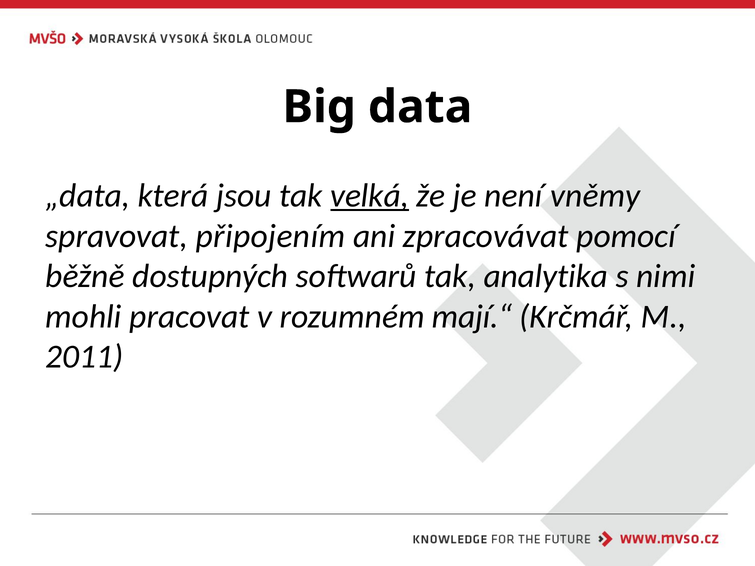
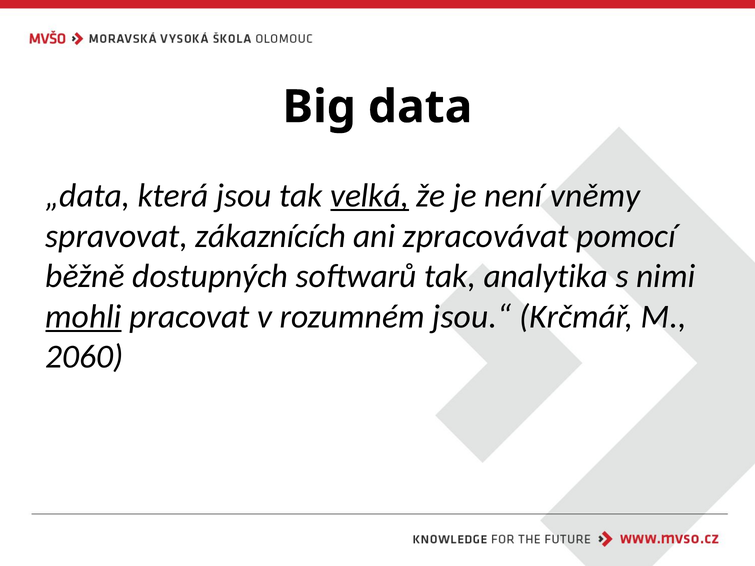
připojením: připojením -> zákaznících (271, 236)
mohli underline: none -> present (83, 317)
mají.“: mají.“ -> jsou.“ (472, 317)
2011: 2011 -> 2060 (84, 357)
